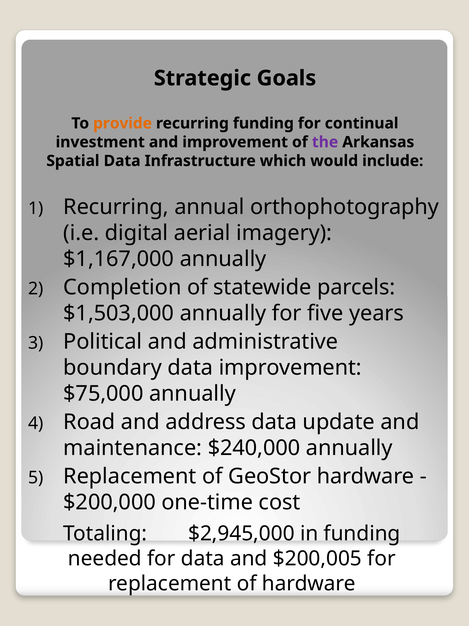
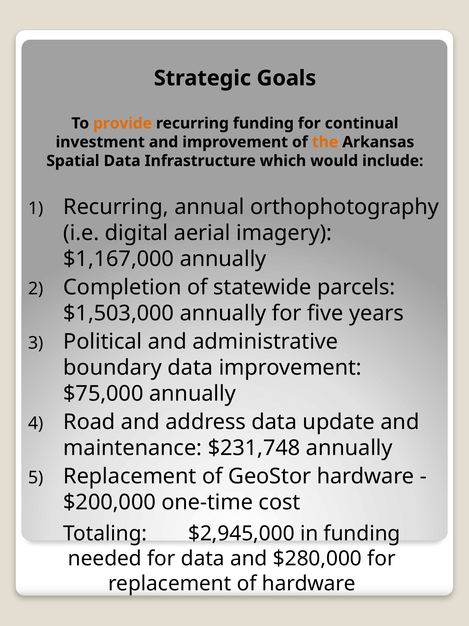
the colour: purple -> orange (325, 142)
$240,000: $240,000 -> $231,748 (254, 448)
$200,005: $200,005 -> $280,000 (317, 558)
